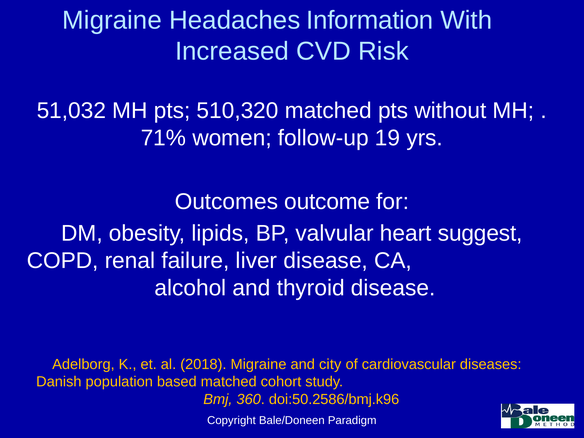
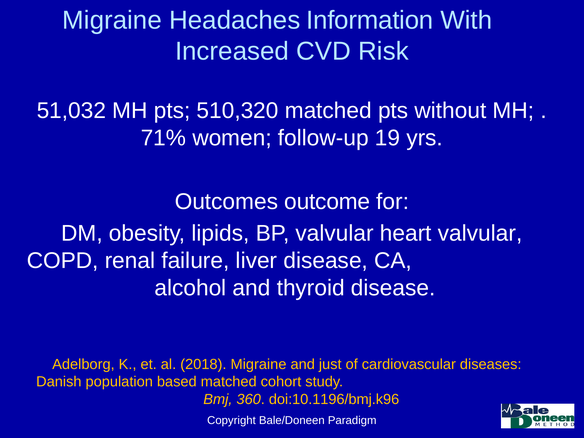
heart suggest: suggest -> valvular (480, 233)
city: city -> just (330, 364)
doi:50.2586/bmj.k96: doi:50.2586/bmj.k96 -> doi:10.1196/bmj.k96 (334, 399)
